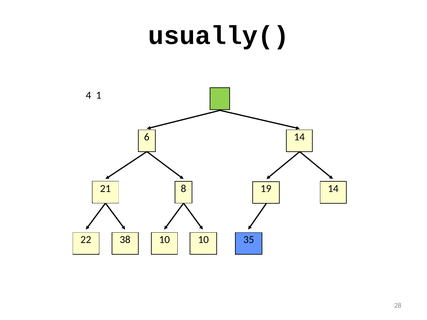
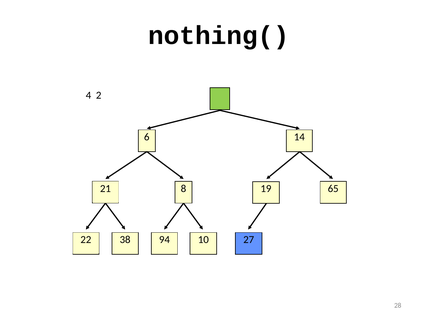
usually(: usually( -> nothing( (219, 36)
1: 1 -> 2 (99, 95)
8 14: 14 -> 65 (333, 189)
22 10: 10 -> 94 (164, 240)
35: 35 -> 27 (249, 240)
